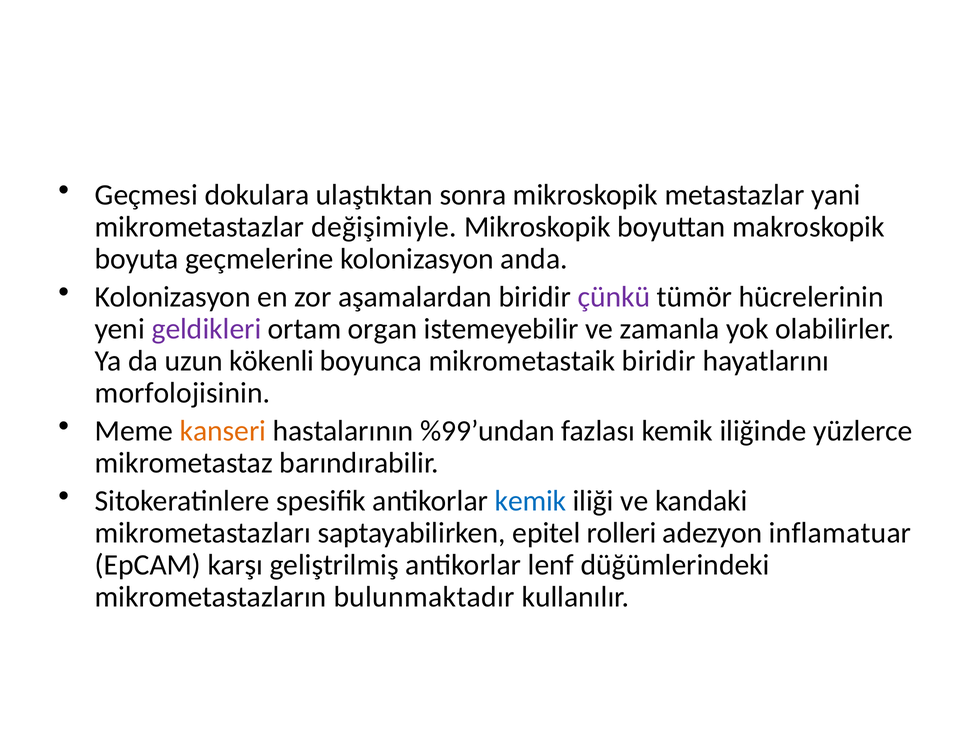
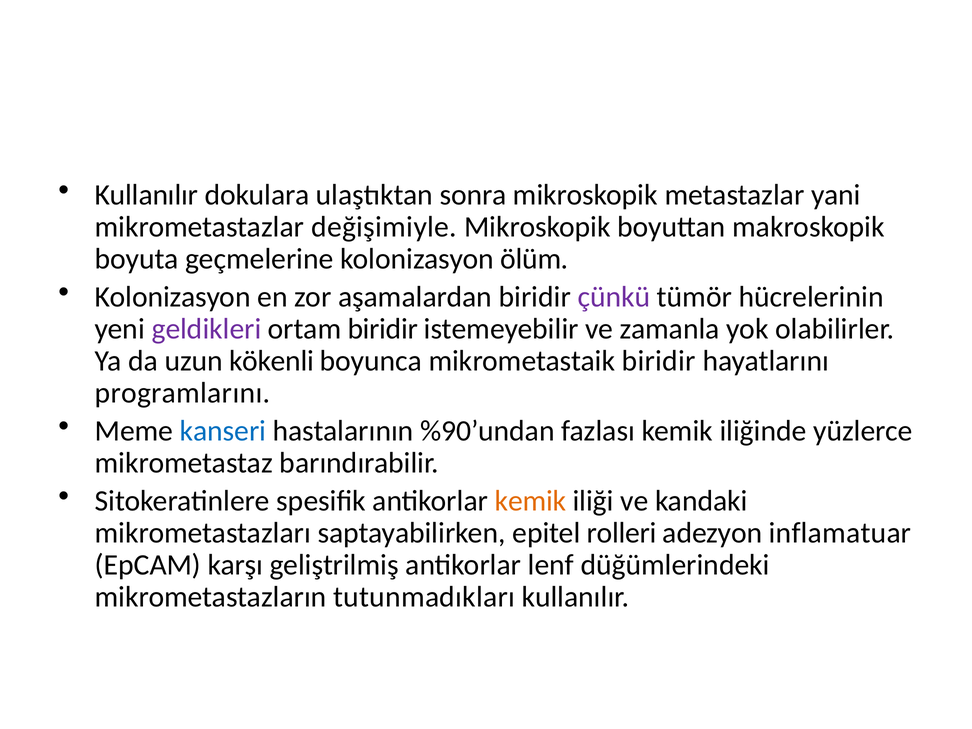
Geçmesi: Geçmesi -> Kullanılır (146, 195)
anda: anda -> ölüm (534, 259)
ortam organ: organ -> biridir (383, 329)
morfolojisinin: morfolojisinin -> programlarını (182, 393)
kanseri colour: orange -> blue (223, 431)
%99’undan: %99’undan -> %90’undan (487, 431)
kemik colour: blue -> orange (530, 501)
bulunmaktadır: bulunmaktadır -> tutunmadıkları (424, 597)
